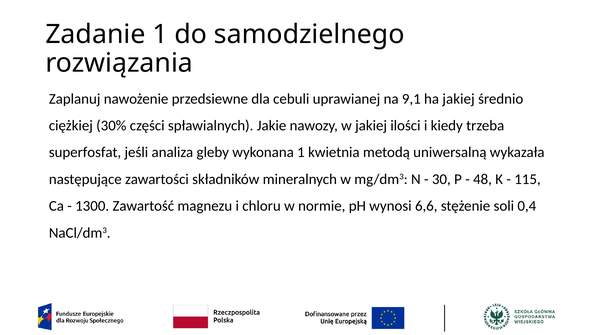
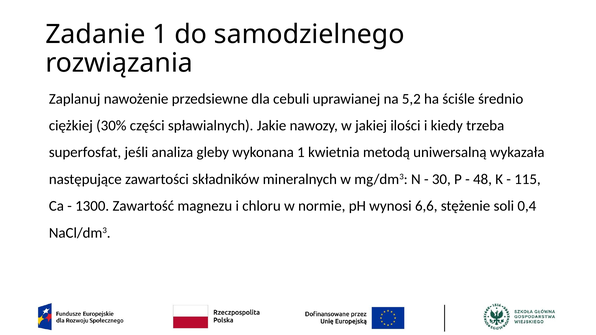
9,1: 9,1 -> 5,2 (411, 99)
ha jakiej: jakiej -> ściśle (459, 99)
